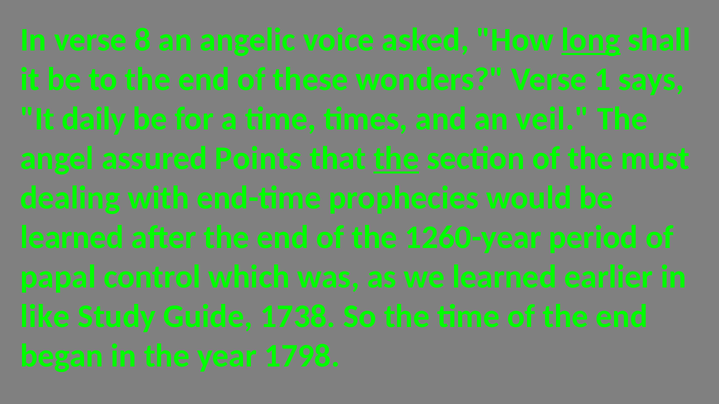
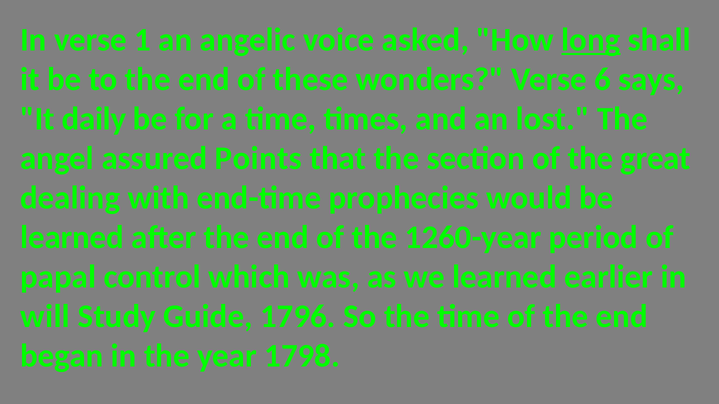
8: 8 -> 1 (143, 40)
1: 1 -> 6 (603, 80)
veil: veil -> lost (553, 119)
the underline: present -> none (396, 159)
must: must -> great (655, 159)
like: like -> will (45, 317)
1738: 1738 -> 1796 (298, 317)
